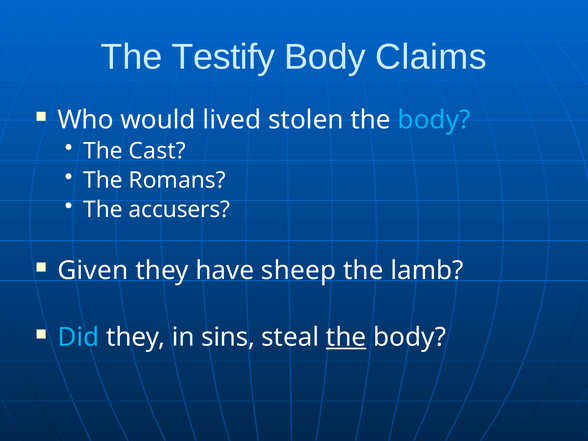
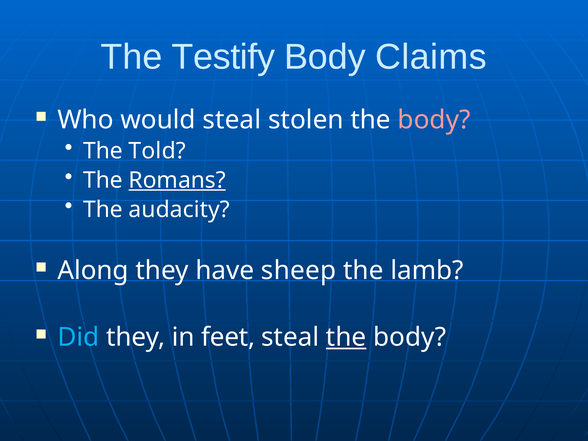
would lived: lived -> steal (232, 120)
body colour: light blue -> pink (434, 120)
Cast: Cast -> Told (157, 151)
Romans underline: none -> present (177, 180)
accusers: accusers -> audacity (179, 209)
Given: Given -> Along (93, 270)
sins: sins -> feet (228, 337)
